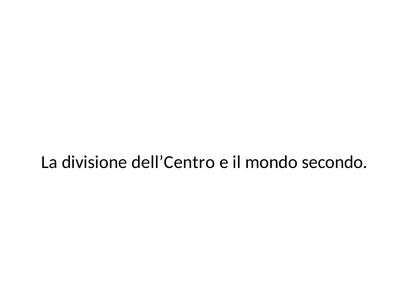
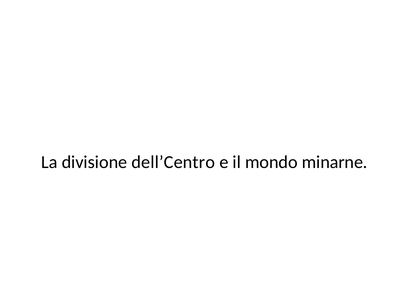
secondo: secondo -> minarne (335, 162)
